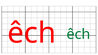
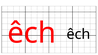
êch colour: green -> black (78, 34)
